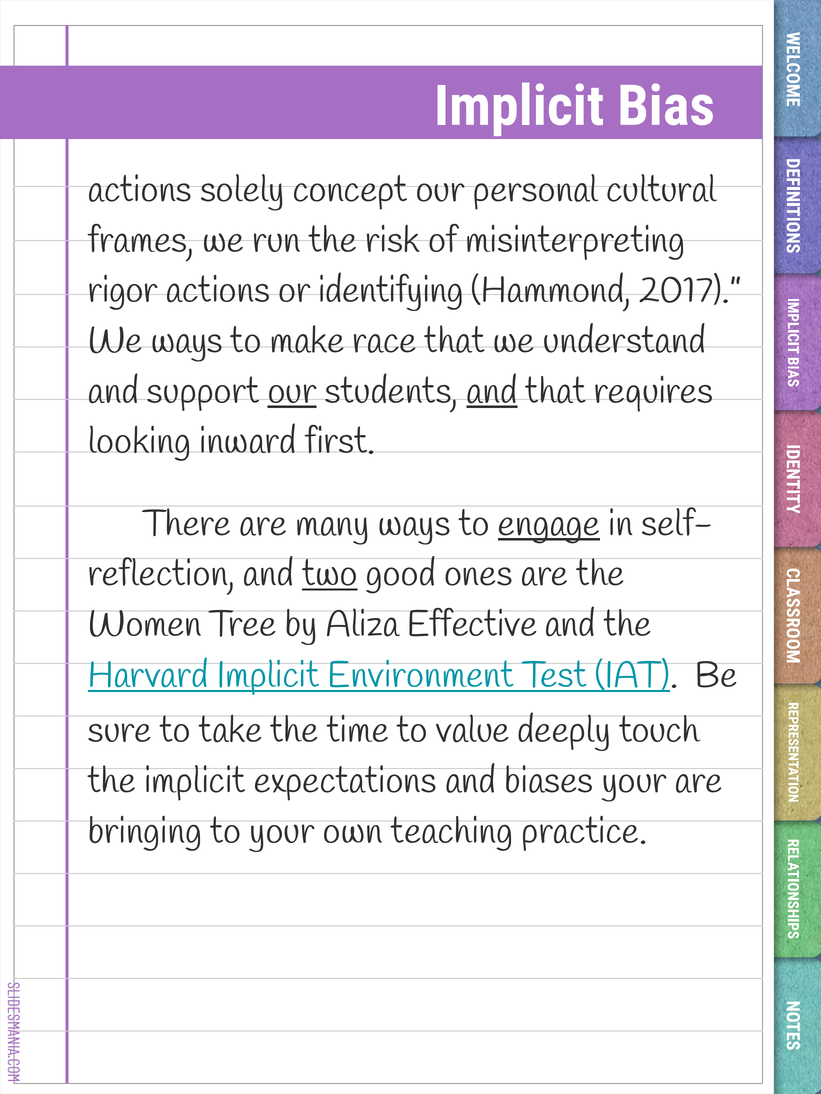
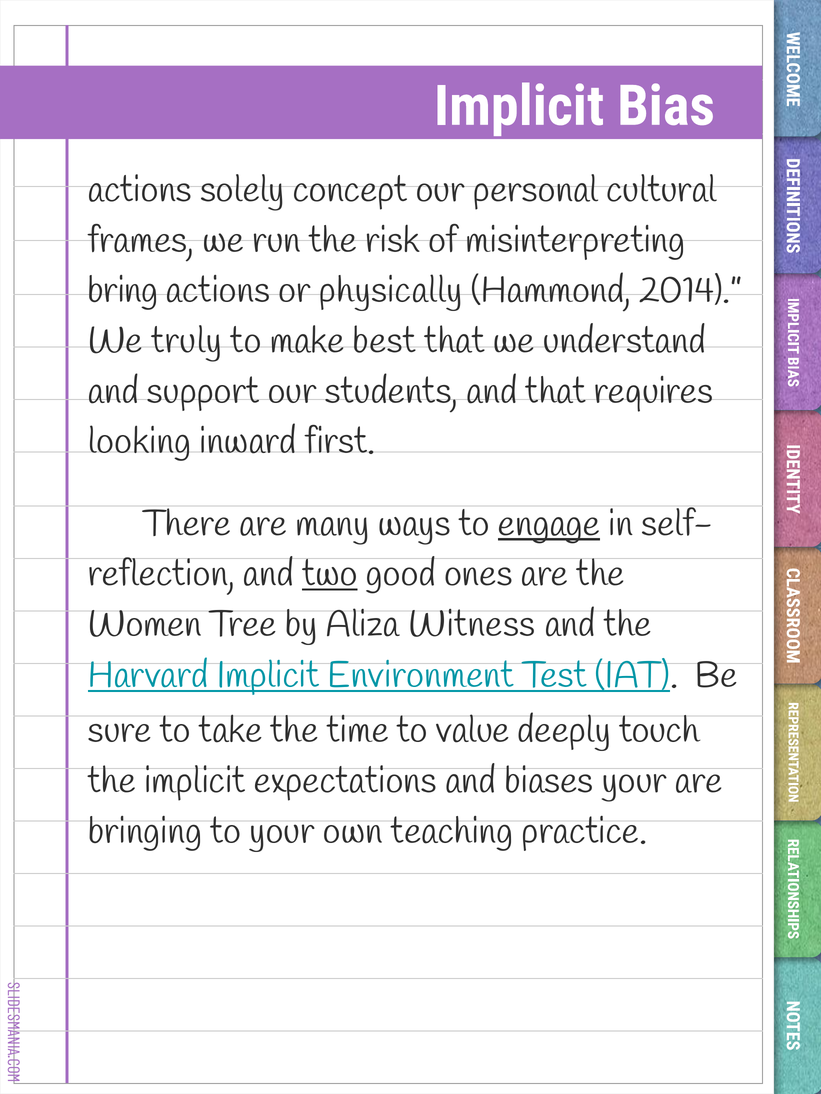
rigor: rigor -> bring (123, 291)
identifying: identifying -> physically (391, 291)
2017: 2017 -> 2014 (691, 291)
We ways: ways -> truly (186, 341)
race: race -> best (384, 341)
our underline: present -> none (292, 391)
and underline: present -> none (492, 391)
Effective: Effective -> Witness (472, 625)
